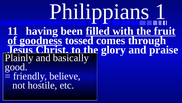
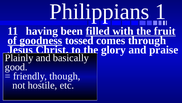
believe: believe -> though (65, 76)
